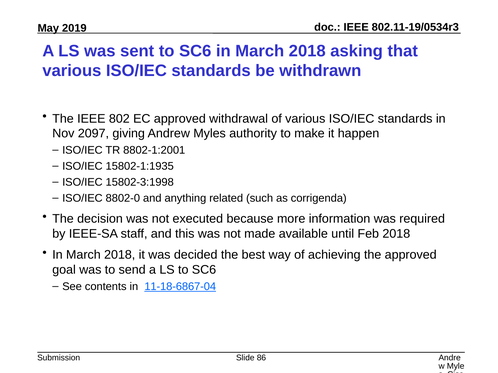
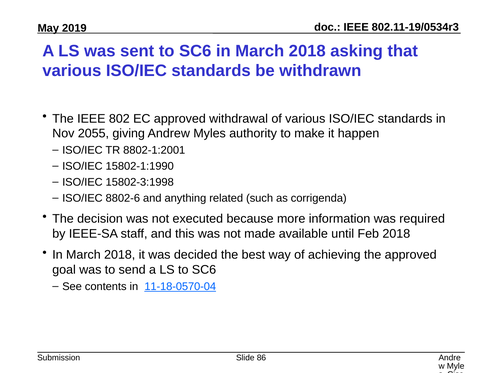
2097: 2097 -> 2055 (93, 134)
15802-1:1935: 15802-1:1935 -> 15802-1:1990 (140, 166)
8802-0: 8802-0 -> 8802-6 (123, 199)
11-18-6867-04: 11-18-6867-04 -> 11-18-0570-04 (180, 287)
